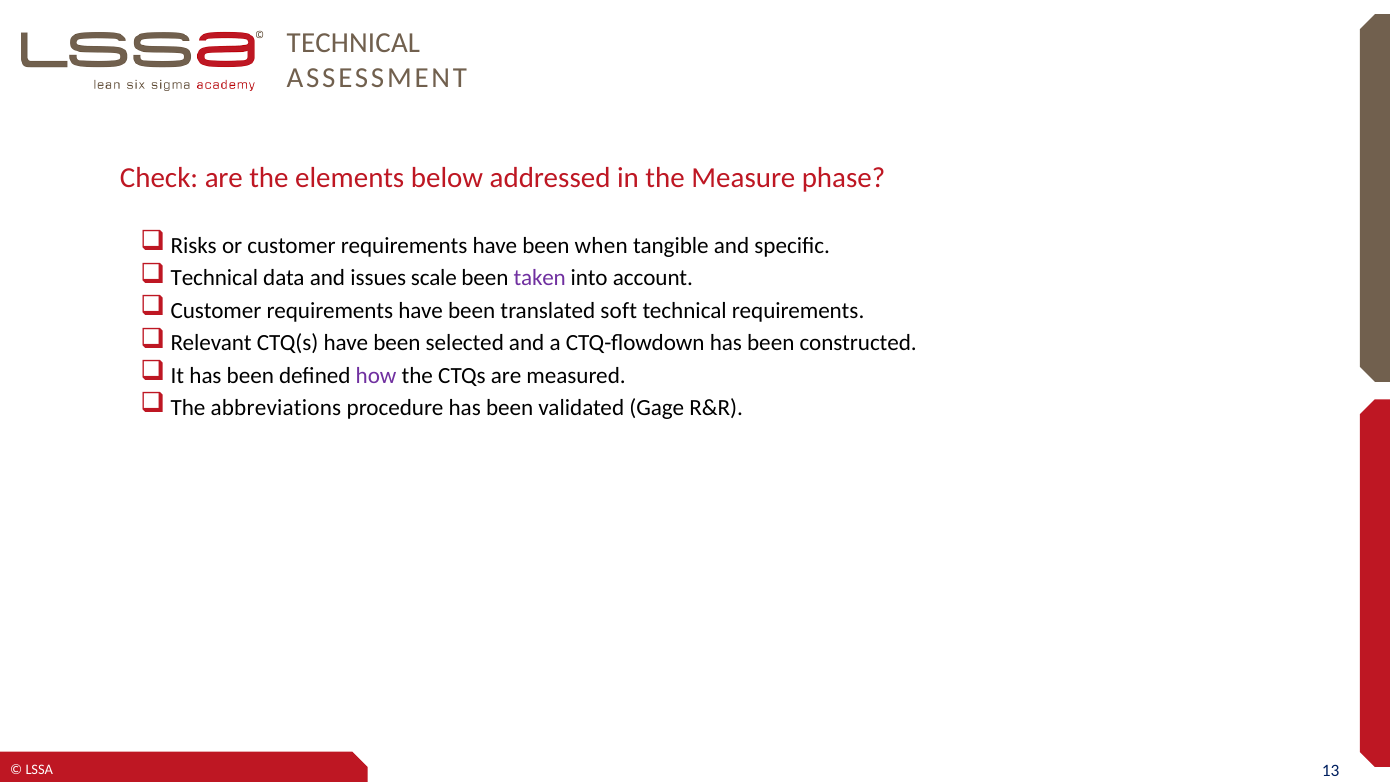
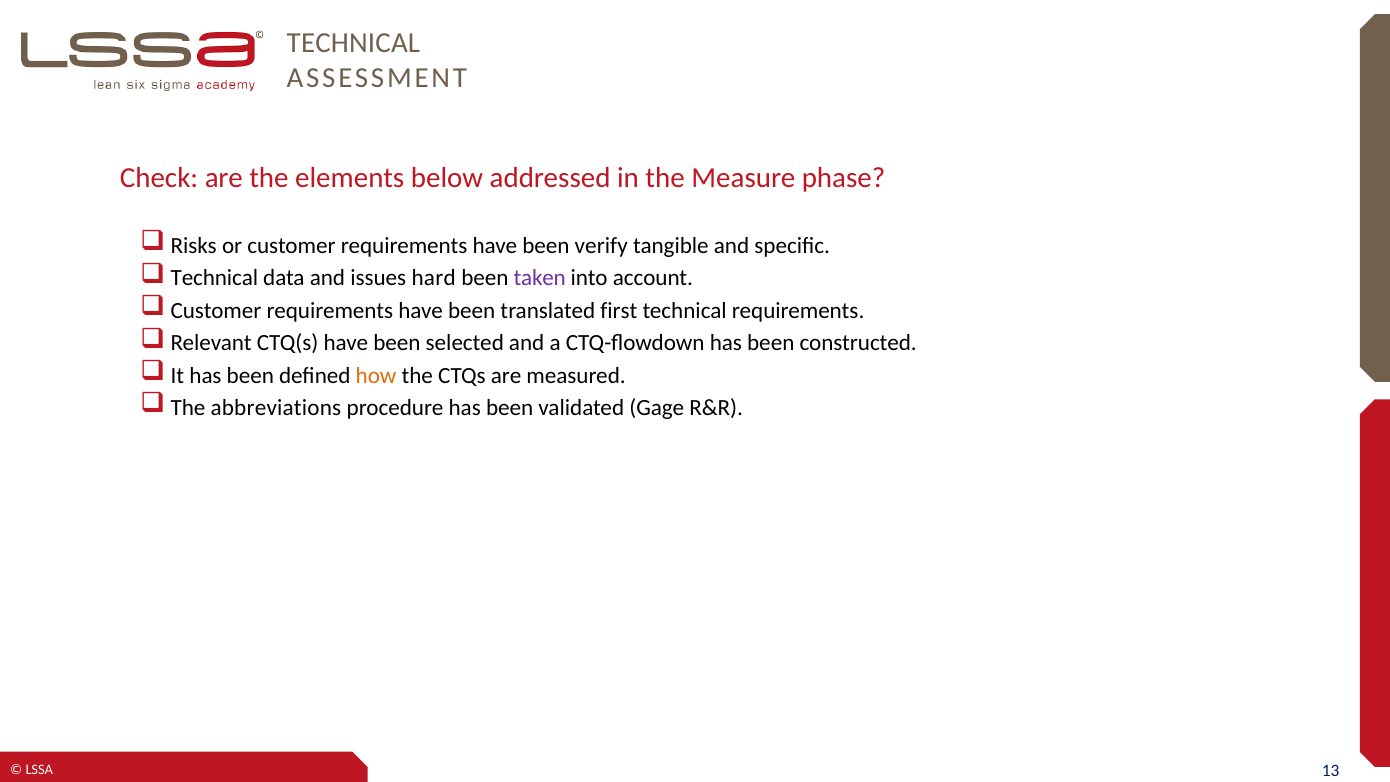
when: when -> verify (601, 246)
scale: scale -> hard (434, 278)
soft: soft -> first (619, 311)
how colour: purple -> orange (376, 375)
